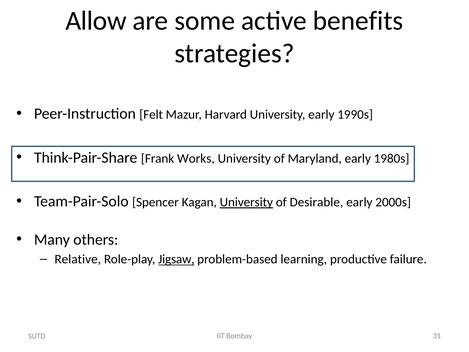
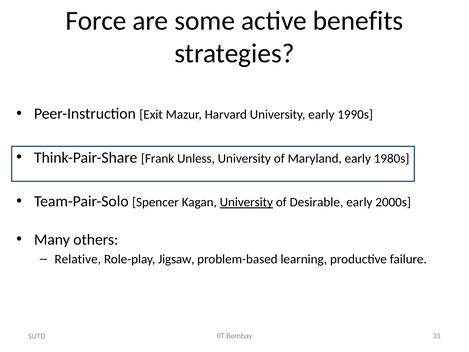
Allow: Allow -> Force (96, 21)
Felt: Felt -> Exit (151, 115)
Works: Works -> Unless (196, 158)
Jigsaw underline: present -> none (176, 259)
